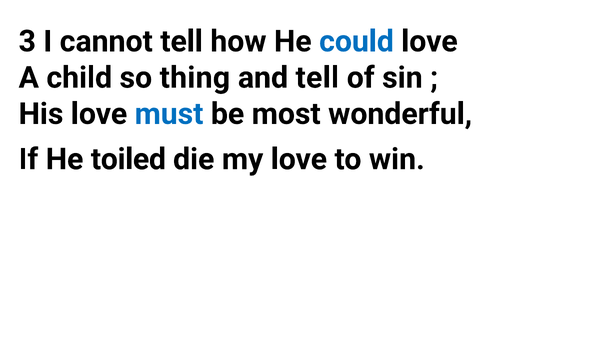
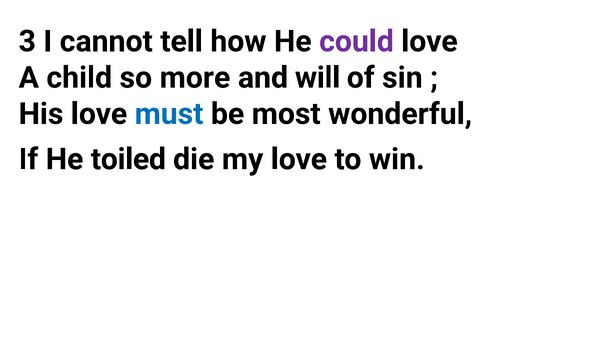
could colour: blue -> purple (356, 41)
thing: thing -> more (195, 78)
and tell: tell -> will (318, 78)
